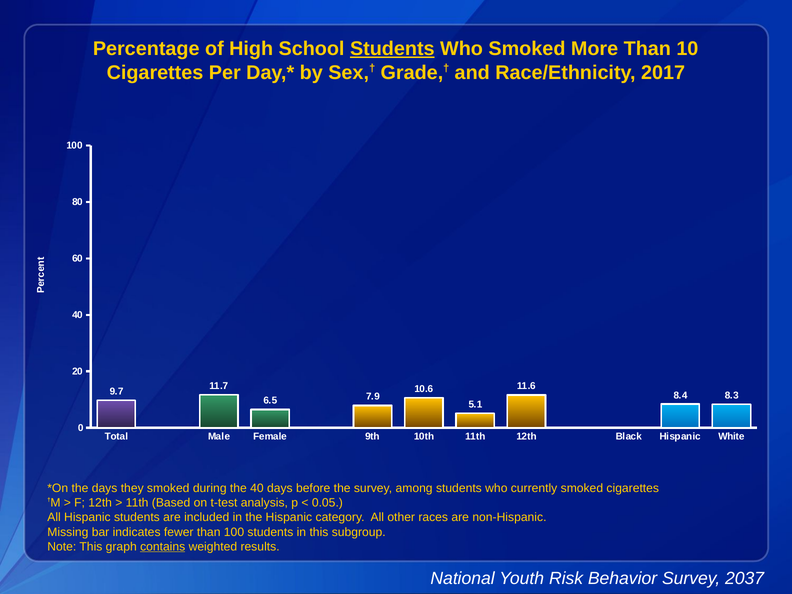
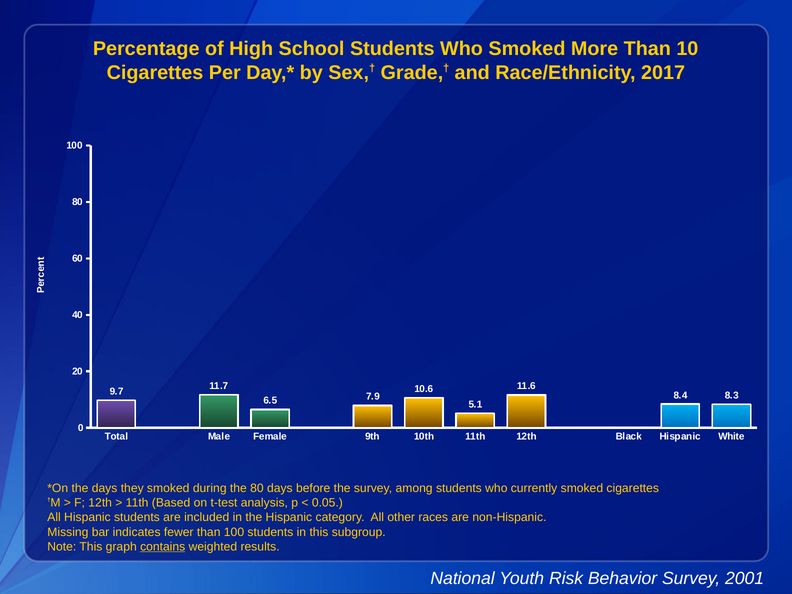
Students underline: present -> none (392, 49)
the 40: 40 -> 80 (257, 488)
2037: 2037 -> 2001 (745, 578)
